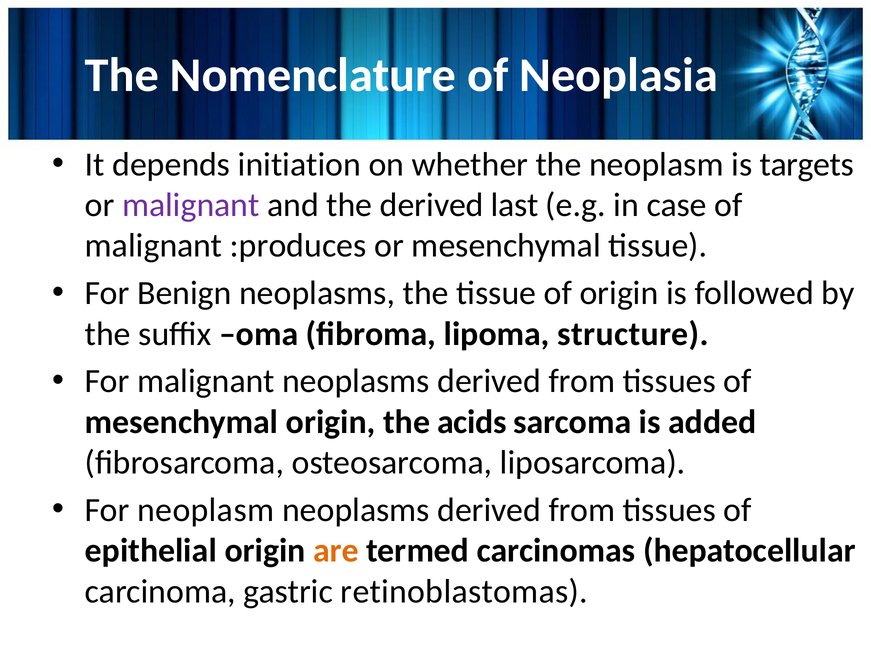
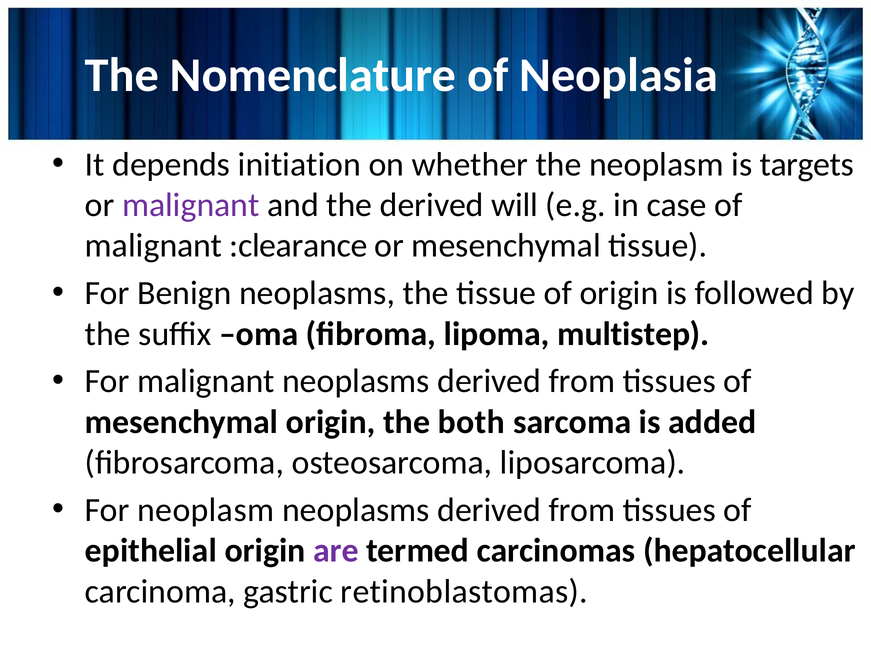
last: last -> will (515, 205)
:produces: :produces -> :clearance (298, 246)
structure: structure -> multistep (633, 334)
acids: acids -> both (471, 422)
are colour: orange -> purple (336, 551)
